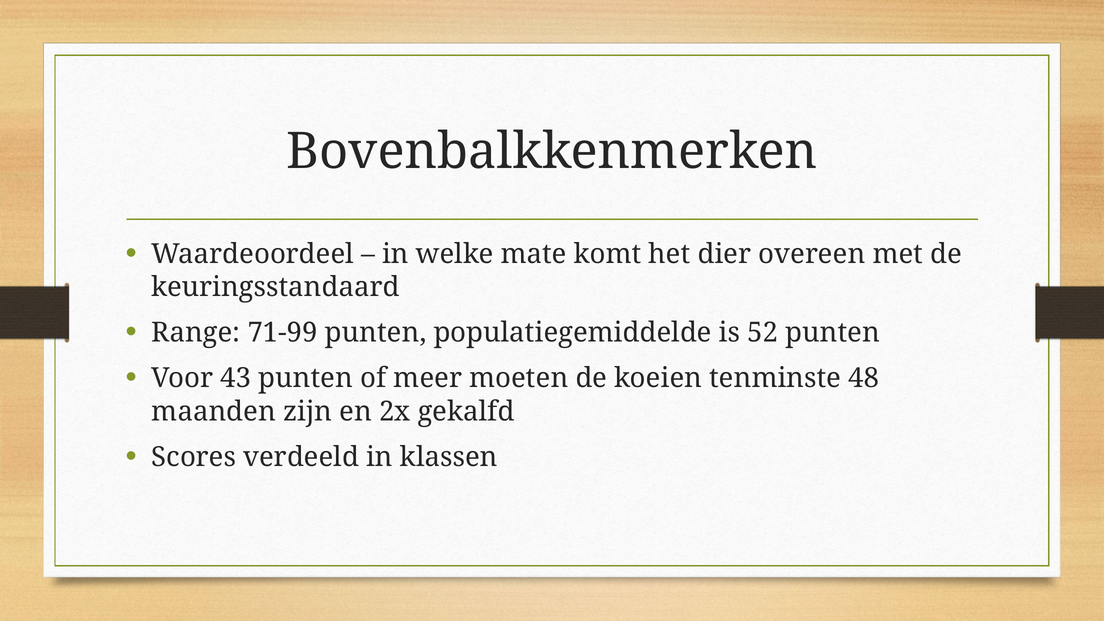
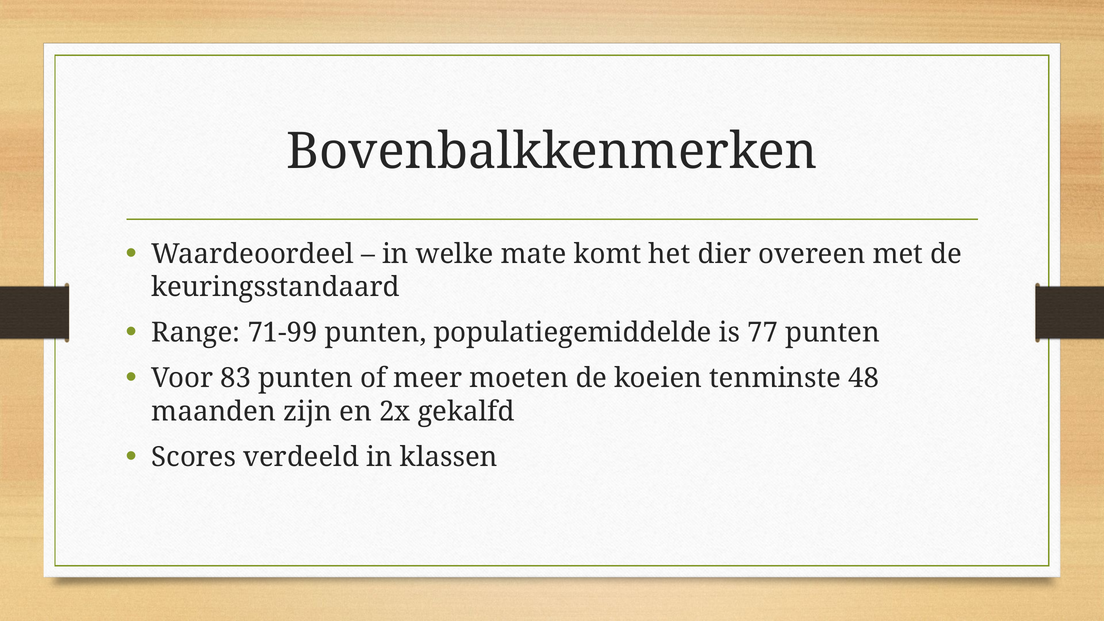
52: 52 -> 77 (763, 333)
43: 43 -> 83 (236, 378)
